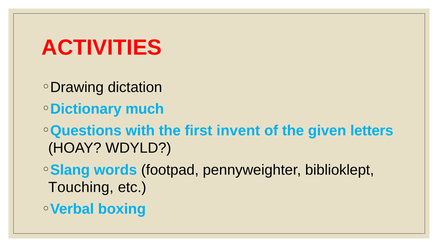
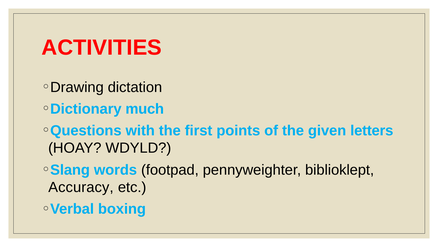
invent: invent -> points (238, 130)
Touching: Touching -> Accuracy (81, 187)
